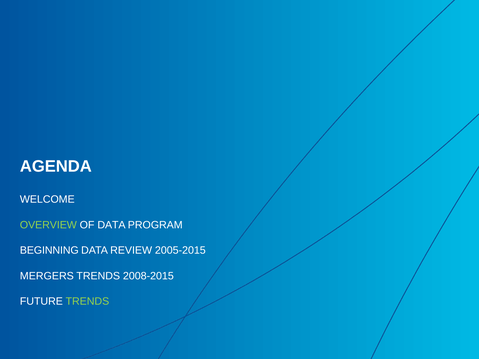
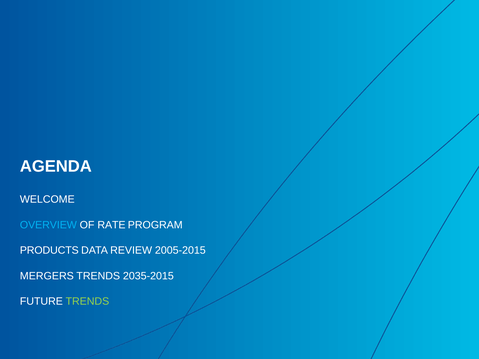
OVERVIEW colour: light green -> light blue (48, 225)
OF DATA: DATA -> RATE (111, 225)
BEGINNING: BEGINNING -> PRODUCTS (49, 251)
2008-2015: 2008-2015 -> 2035-2015 (148, 276)
